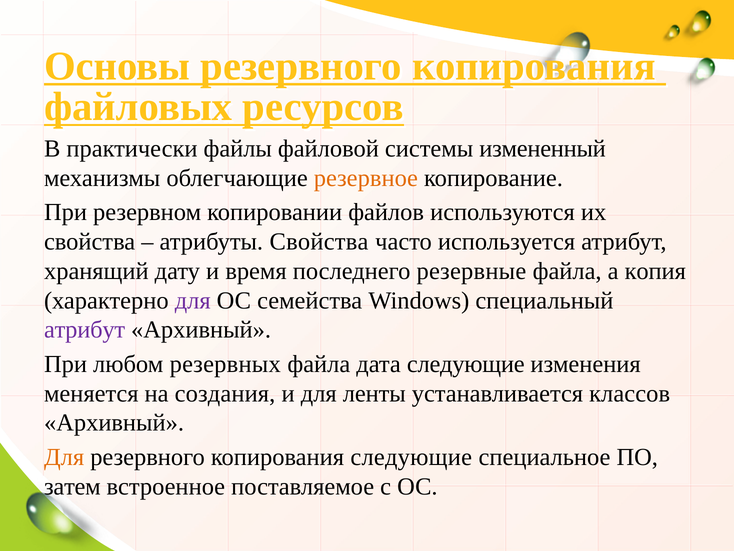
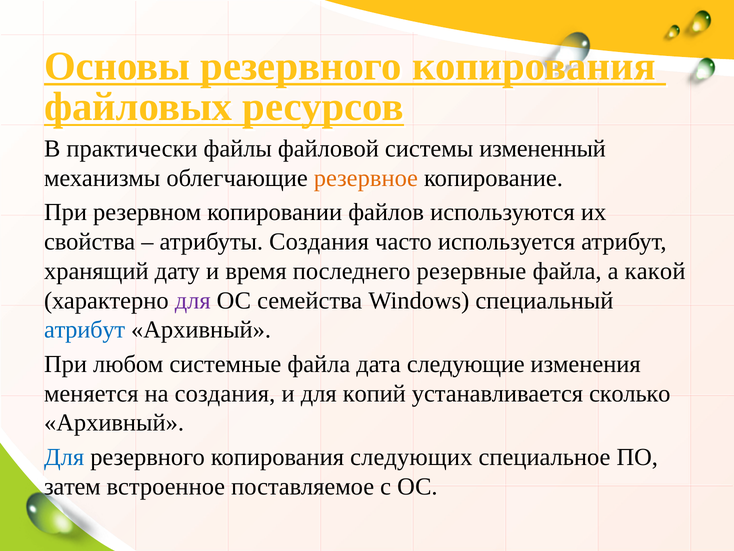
атрибуты Свойства: Свойства -> Создания (319, 241)
копия: копия -> какой (655, 271)
атрибут colour: purple -> blue (85, 330)
резервных: резервных -> системные (225, 364)
ленты: ленты -> копий (374, 393)
классов: классов -> сколько (630, 393)
Для colour: orange -> blue (64, 457)
копирования следующие: следующие -> следующих (411, 457)
